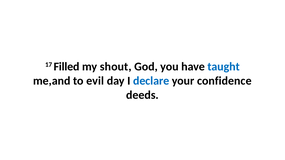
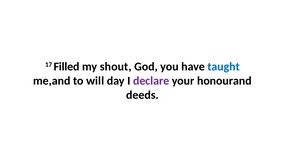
evil: evil -> will (95, 81)
declare colour: blue -> purple (151, 81)
confidence: confidence -> honourand (224, 81)
